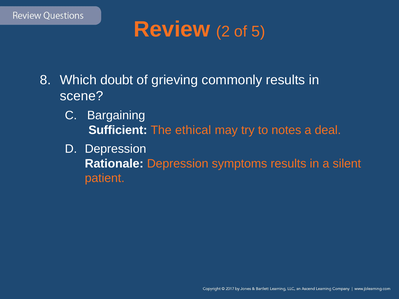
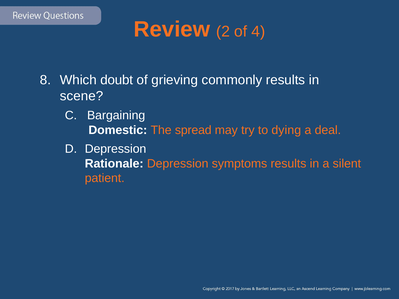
5: 5 -> 4 (258, 32)
Sufficient: Sufficient -> Domestic (118, 130)
ethical: ethical -> spread (193, 130)
notes: notes -> dying (286, 130)
